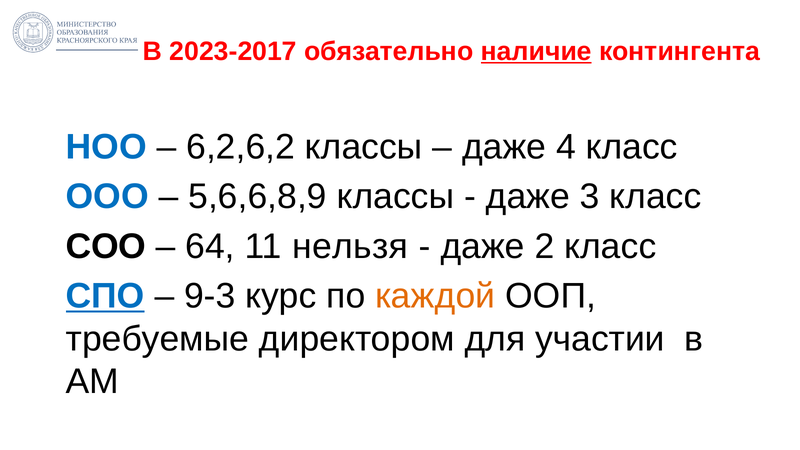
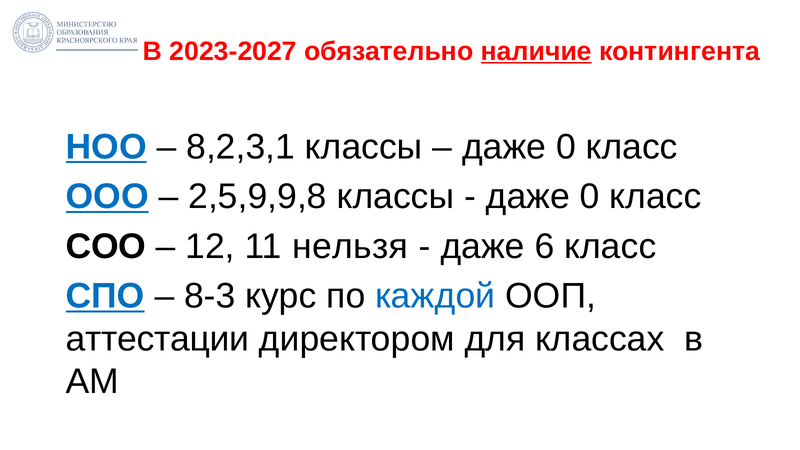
2023-2017: 2023-2017 -> 2023-2027 (233, 51)
НОО underline: none -> present (106, 147)
6,2,6,2: 6,2,6,2 -> 8,2,3,1 (241, 147)
4: 4 -> 0 (566, 147)
ООО underline: none -> present (107, 197)
5,6,6,8,9: 5,6,6,8,9 -> 2,5,9,9,8 (257, 197)
3: 3 -> 0 (590, 197)
64: 64 -> 12 (210, 246)
2: 2 -> 6 (545, 246)
9-3: 9-3 -> 8-3 (210, 296)
каждой colour: orange -> blue (435, 296)
требуемые: требуемые -> аттестации (158, 339)
участии: участии -> классах (600, 339)
